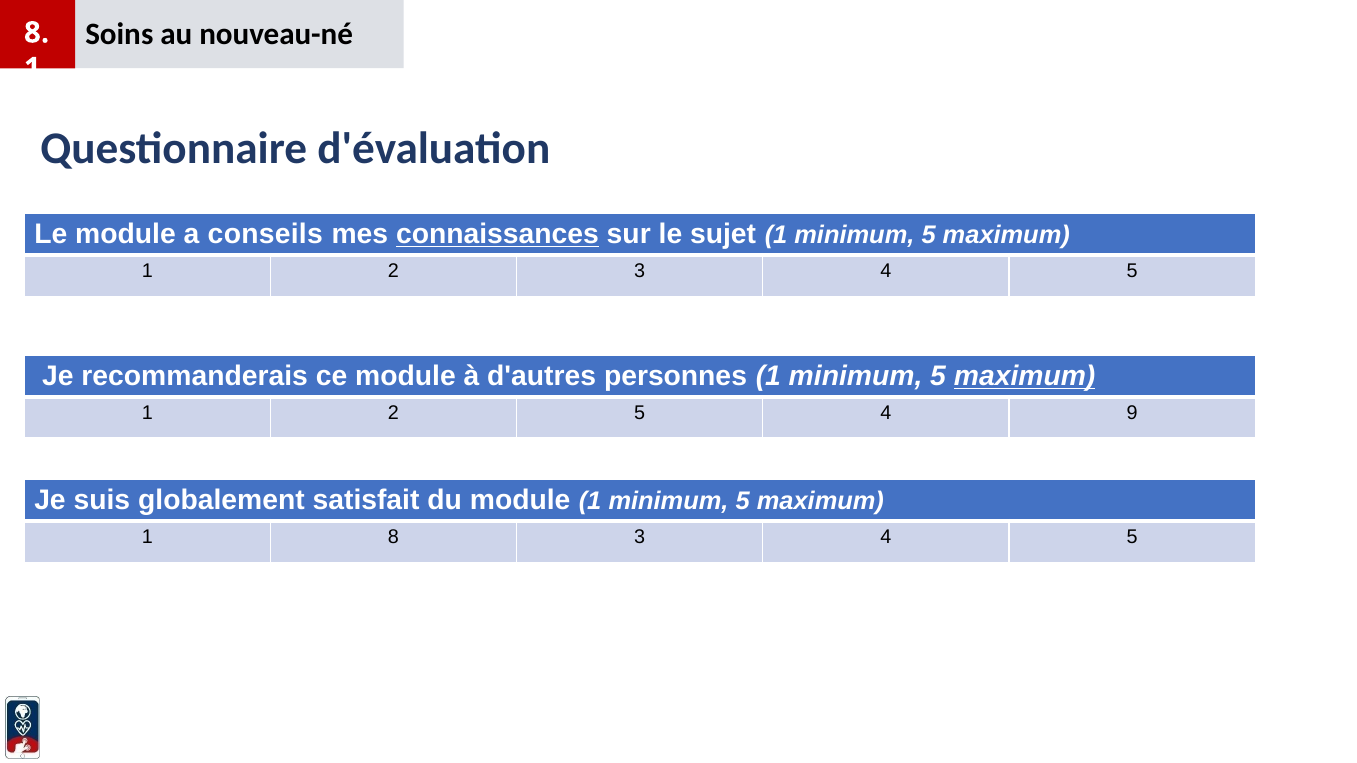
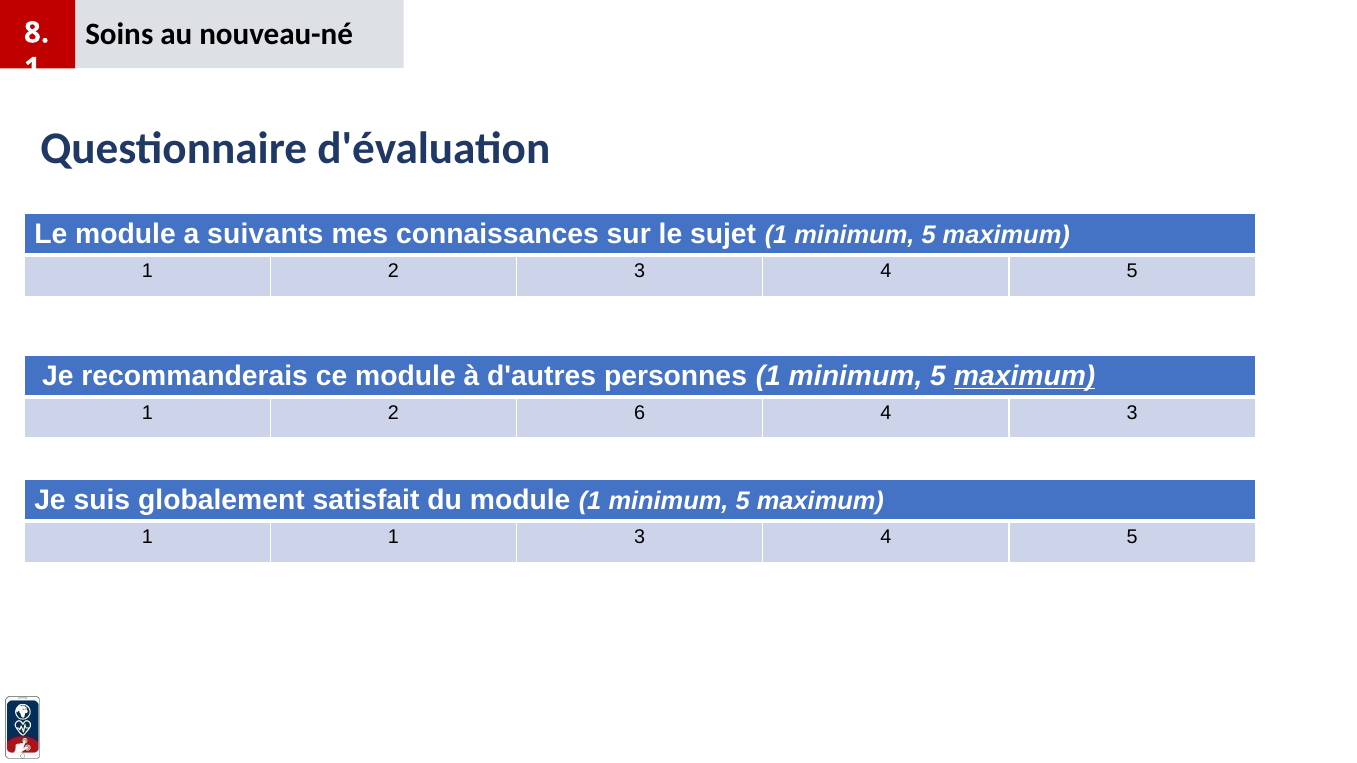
conseils: conseils -> suivants (265, 235)
connaissances underline: present -> none (497, 235)
2 5: 5 -> 6 (640, 413)
4 9: 9 -> 3 (1132, 413)
1 8: 8 -> 1 (393, 538)
